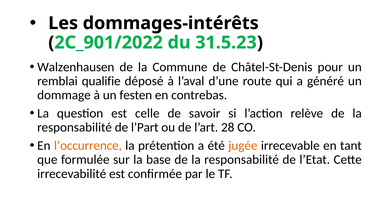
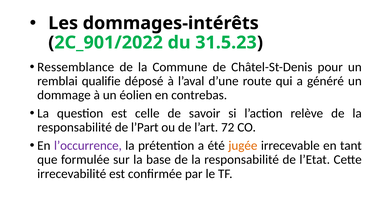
Walzenhausen: Walzenhausen -> Ressemblance (76, 67)
festen: festen -> éolien (136, 95)
28: 28 -> 72 (228, 128)
l’occurrence colour: orange -> purple (88, 146)
